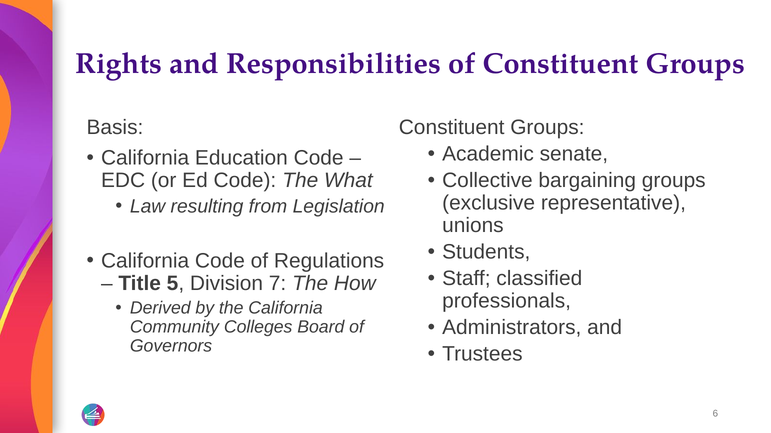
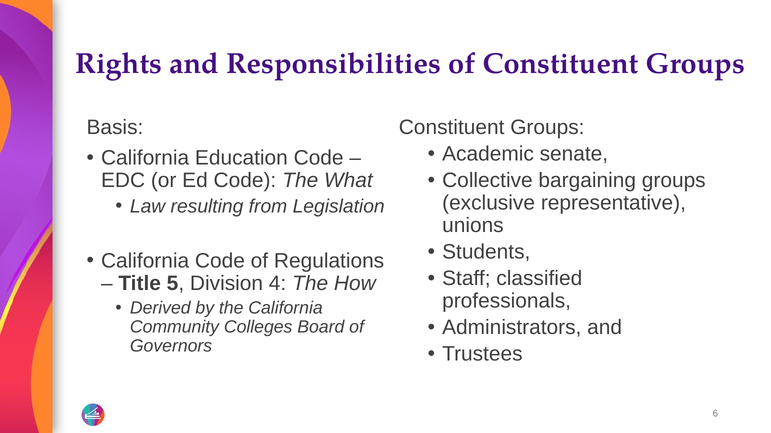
7: 7 -> 4 (278, 284)
